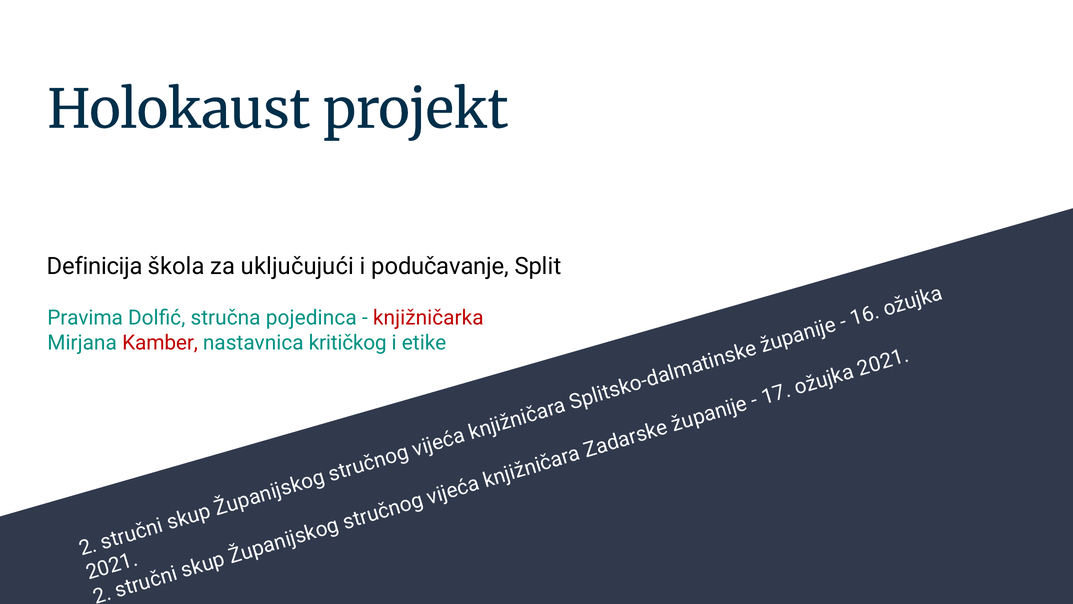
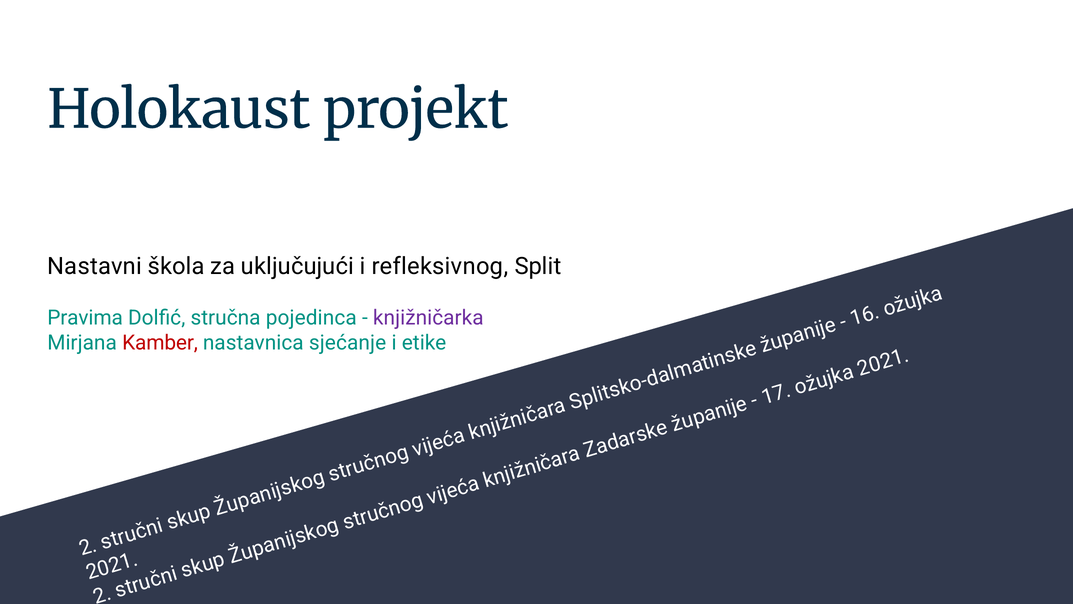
Definicija: Definicija -> Nastavni (95, 266)
podučavanje: podučavanje -> refleksivnog (440, 266)
knjižničarka colour: red -> purple (428, 318)
kritičkog: kritičkog -> sjećanje (348, 343)
